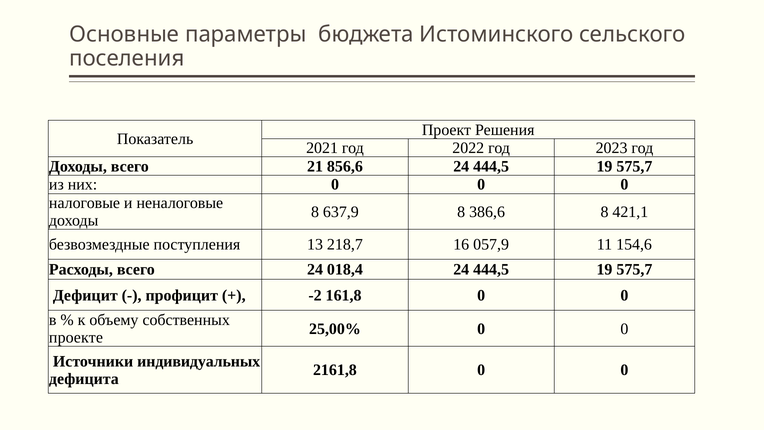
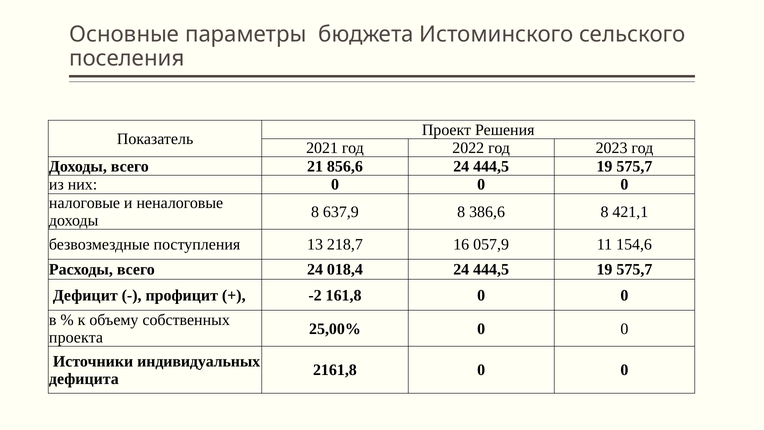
проекте: проекте -> проекта (76, 337)
